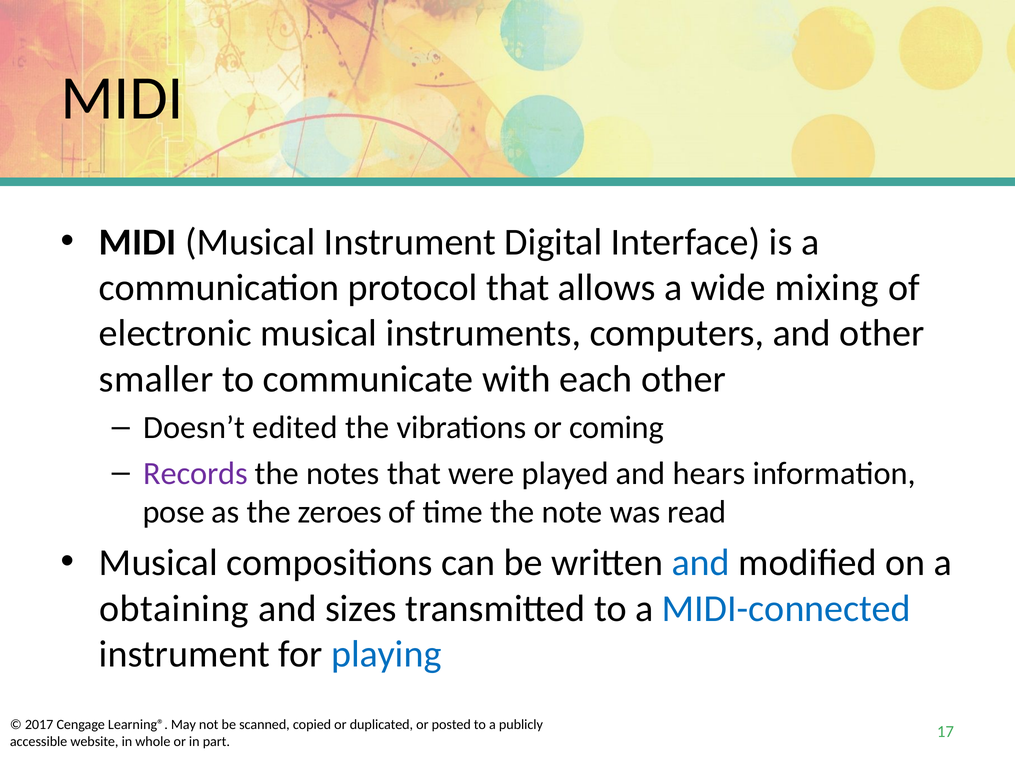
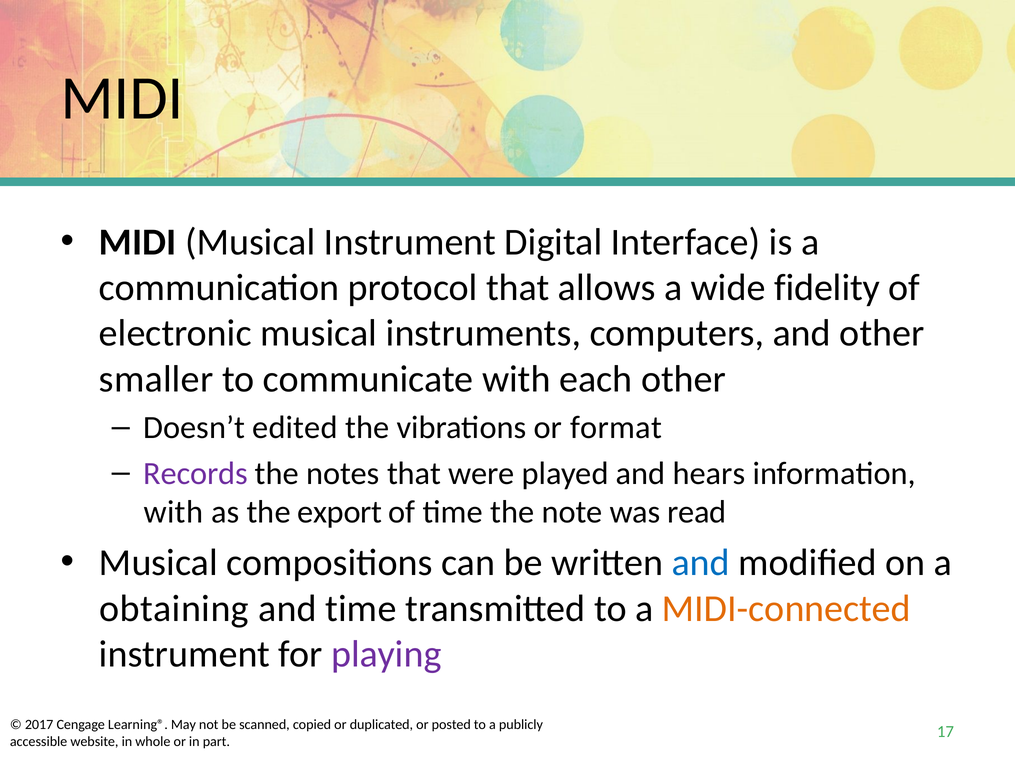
mixing: mixing -> fidelity (827, 288)
coming: coming -> format (616, 428)
pose: pose -> with (173, 512)
zeroes: zeroes -> export (340, 512)
and sizes: sizes -> time (361, 609)
MIDI-connected colour: blue -> orange (786, 609)
playing colour: blue -> purple (386, 654)
